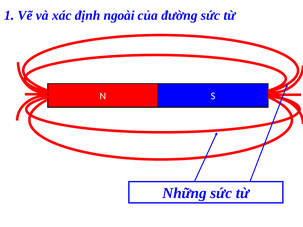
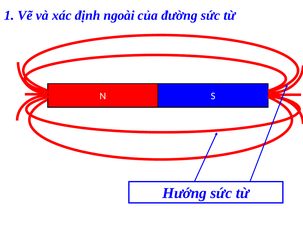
Những: Những -> Hướng (185, 193)
